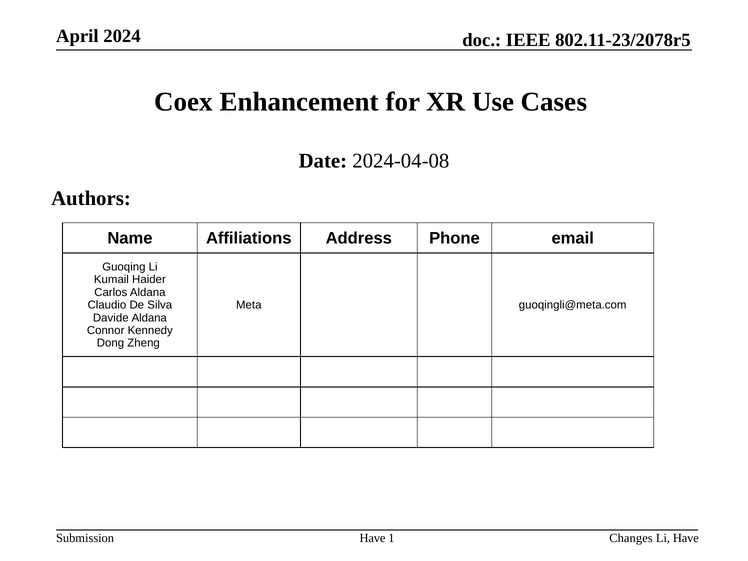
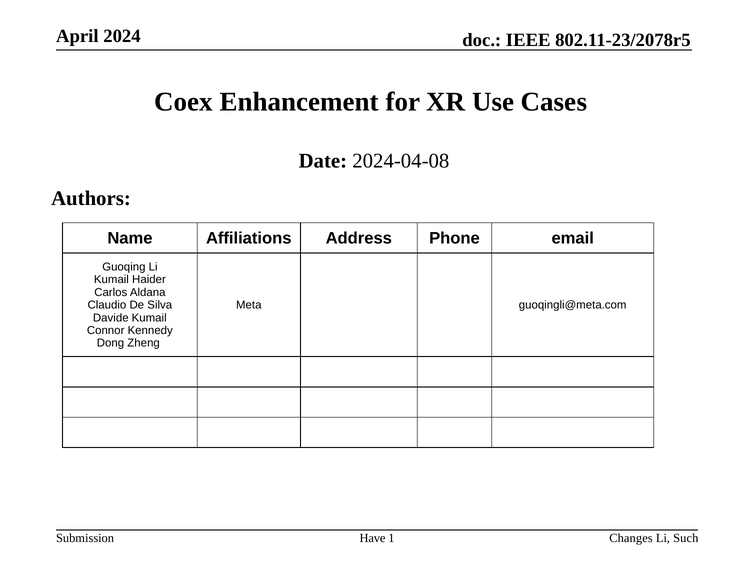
Davide Aldana: Aldana -> Kumail (149, 318)
Li Have: Have -> Such (686, 538)
